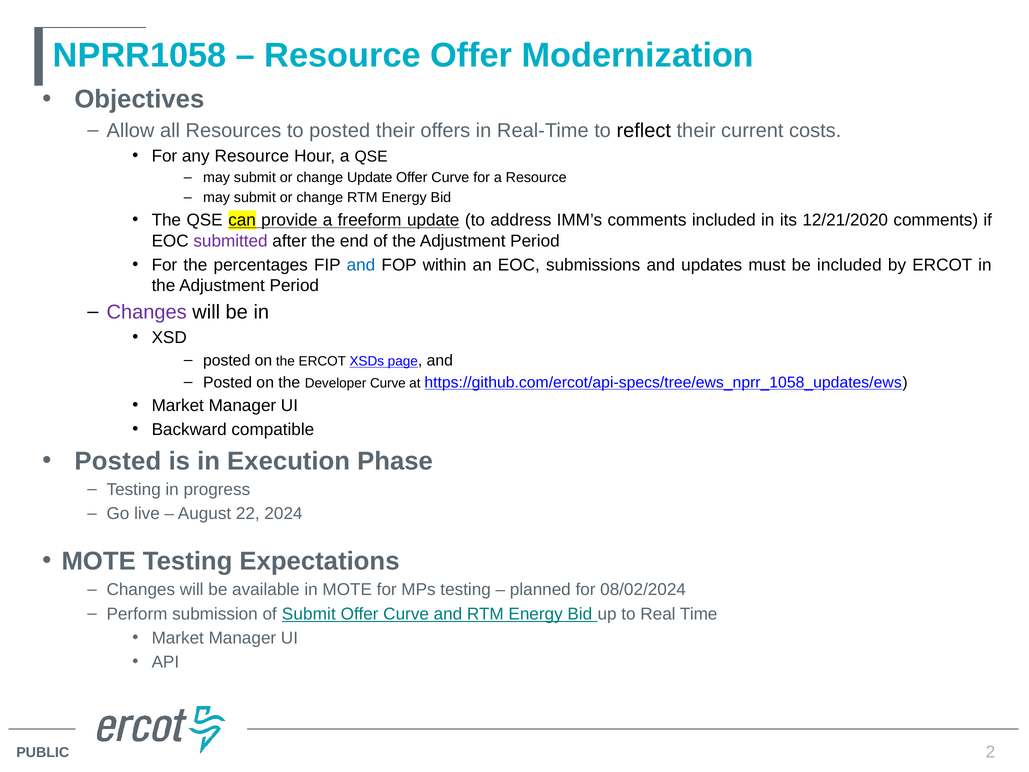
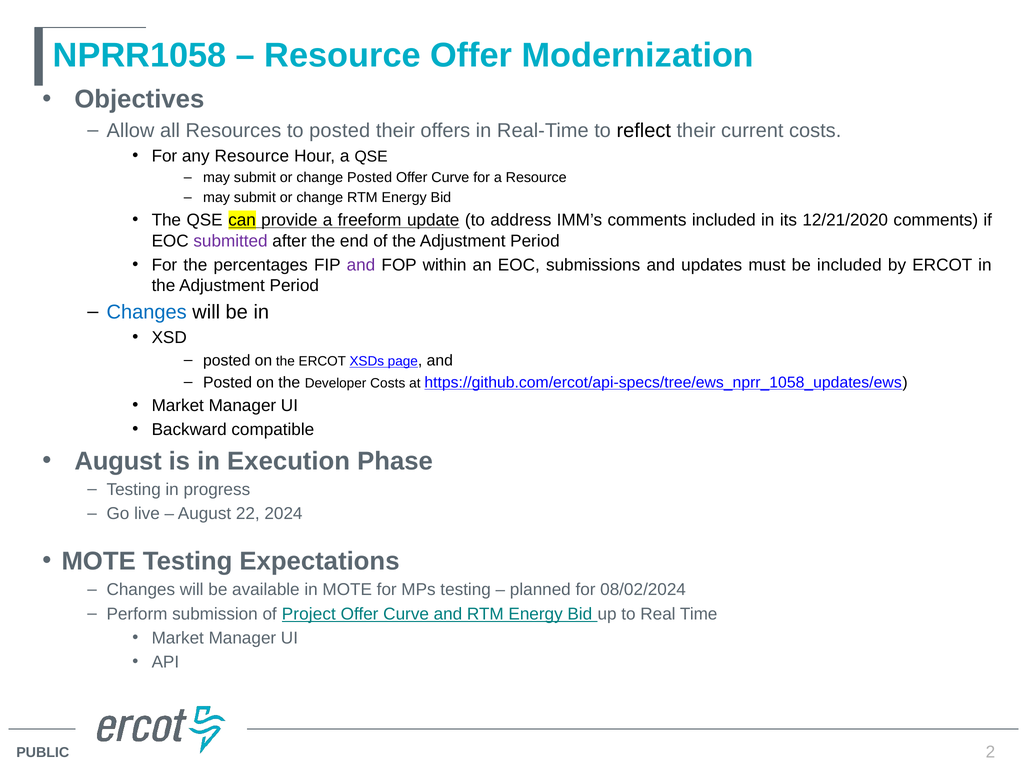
change Update: Update -> Posted (370, 178)
and colour: blue -> purple (361, 265)
Changes colour: purple -> blue (147, 312)
Developer Curve: Curve -> Costs (388, 383)
Posted: Posted -> August (118, 461)
of Submit: Submit -> Project (309, 614)
